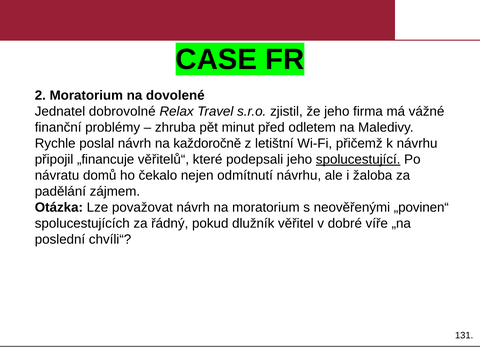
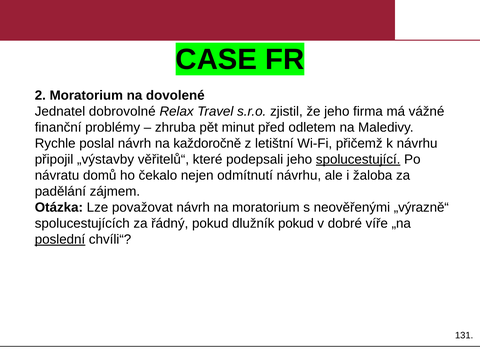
„financuje: „financuje -> „výstavby (106, 159)
„povinen“: „povinen“ -> „výrazně“ (421, 207)
dlužník věřitel: věřitel -> pokud (296, 223)
poslední underline: none -> present (60, 239)
